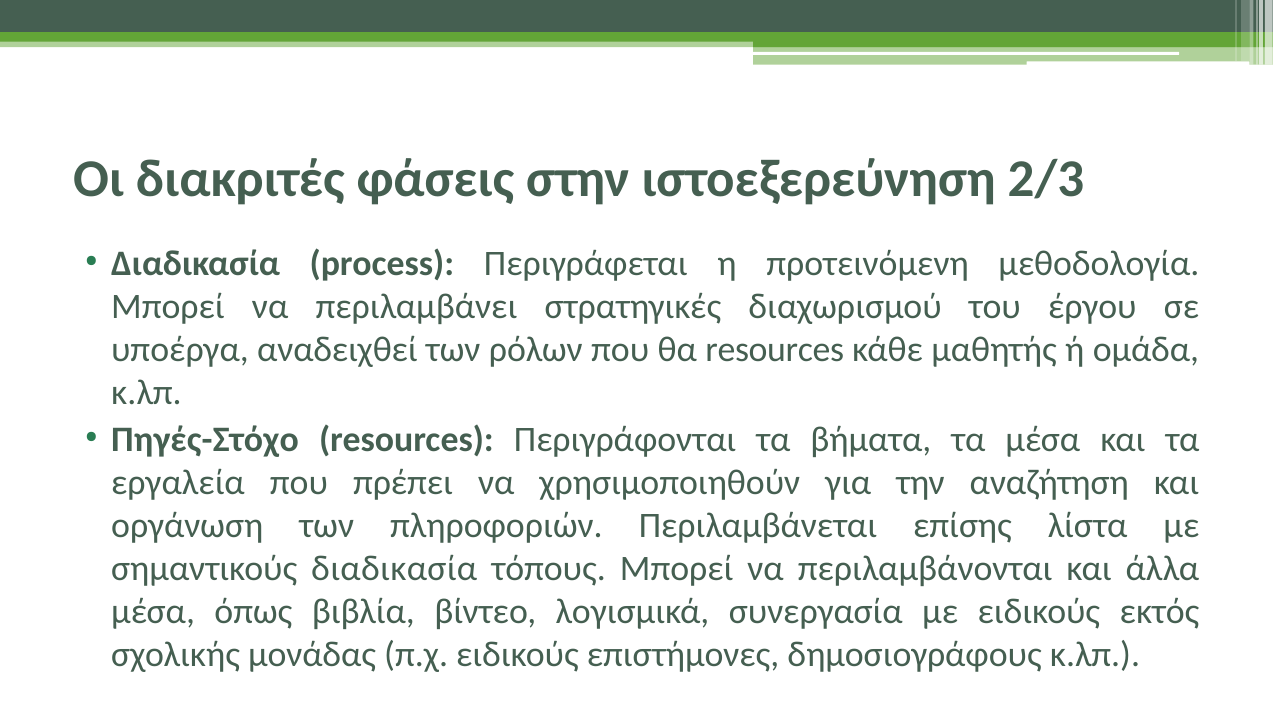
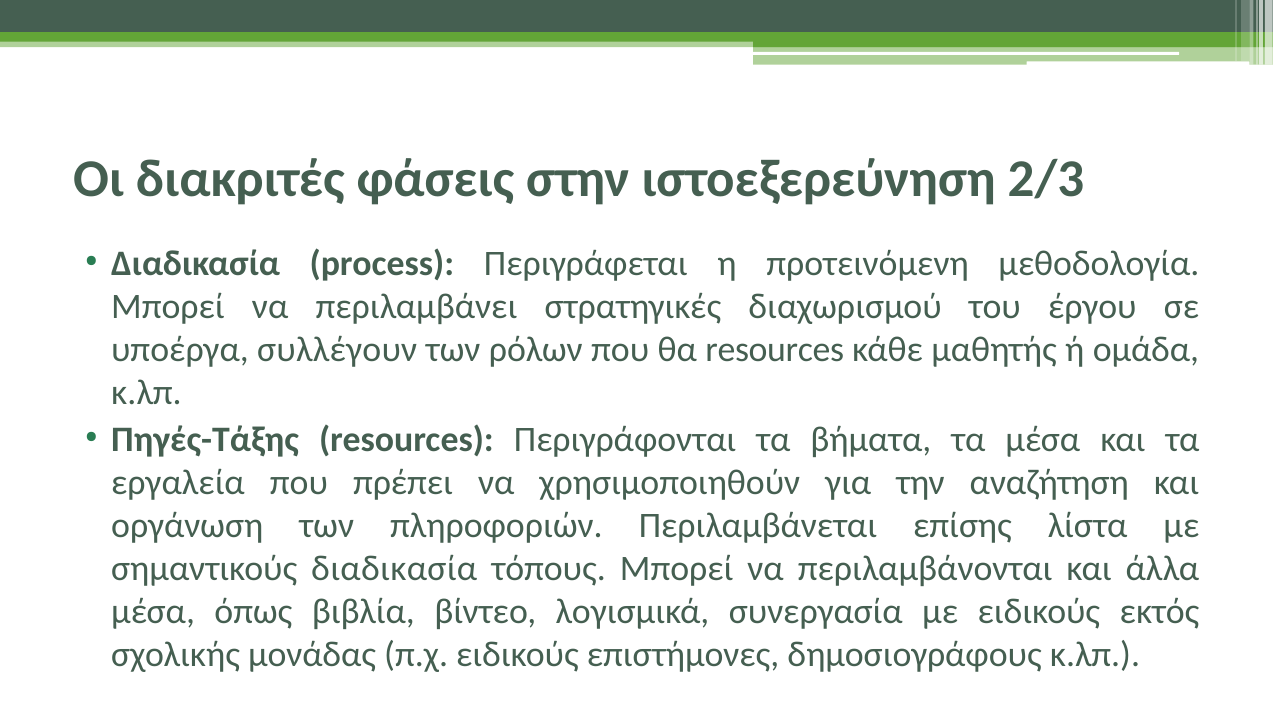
αναδειχθεί: αναδειχθεί -> συλλέγουν (337, 350)
Πηγές-Στόχο: Πηγές-Στόχο -> Πηγές-Τάξης (205, 440)
